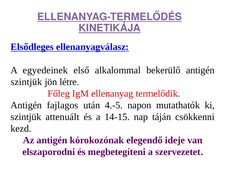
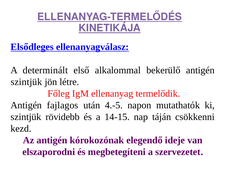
egyedeinek: egyedeinek -> determinált (45, 70)
attenuált: attenuált -> rövidebb (63, 117)
